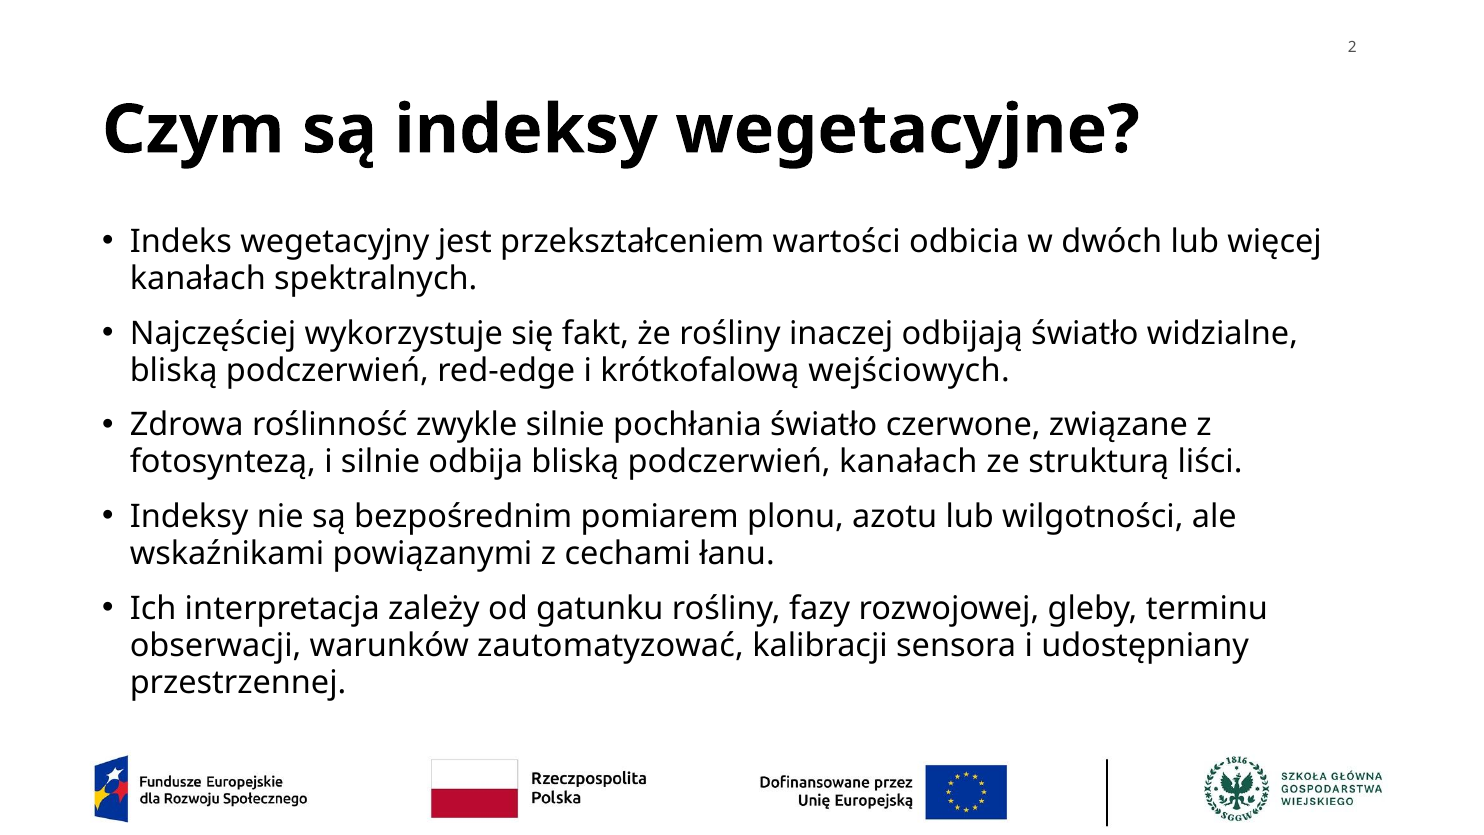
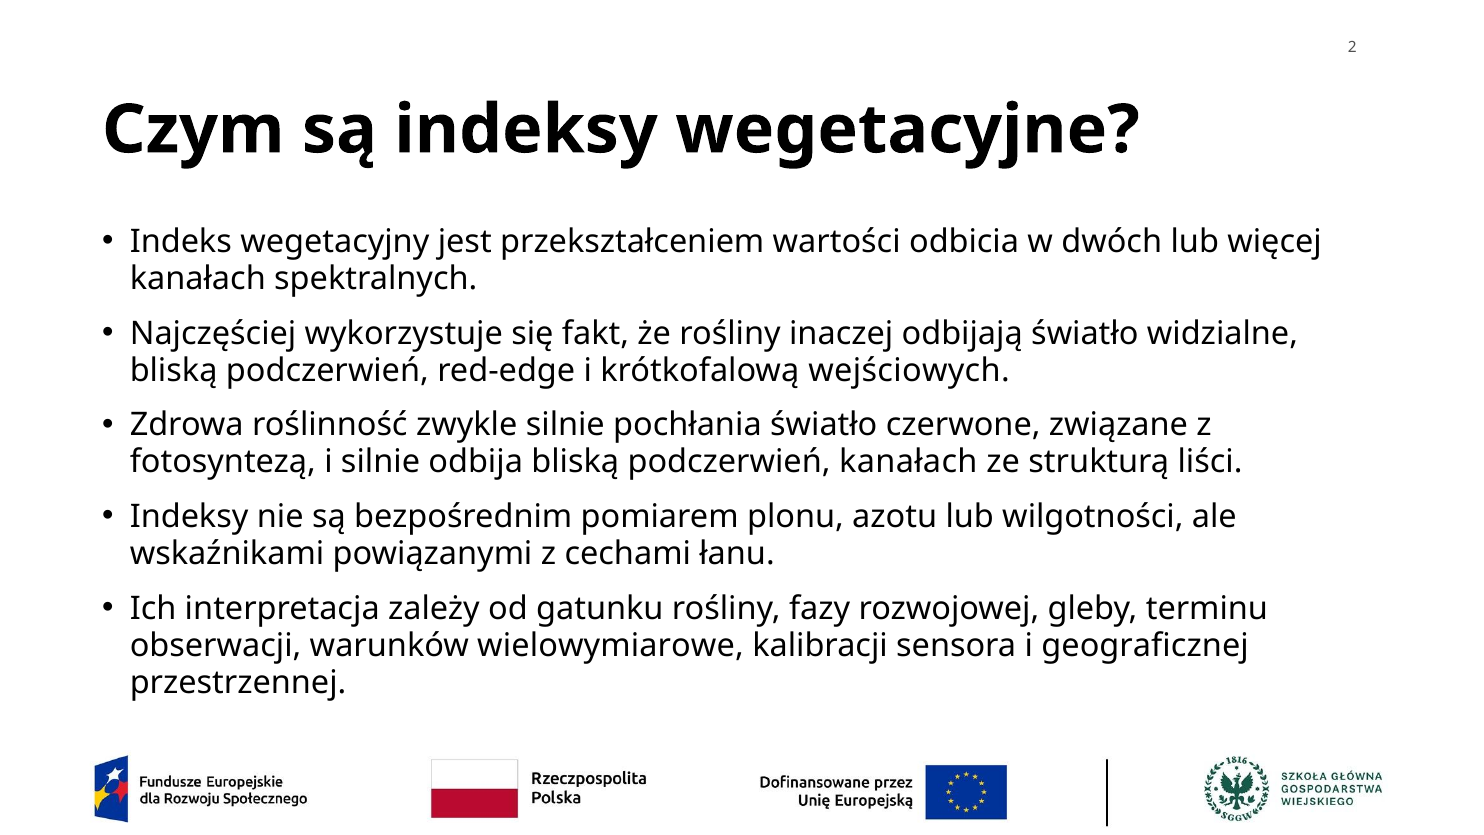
zautomatyzować: zautomatyzować -> wielowymiarowe (610, 645)
udostępniany: udostępniany -> geograficznej (1145, 645)
